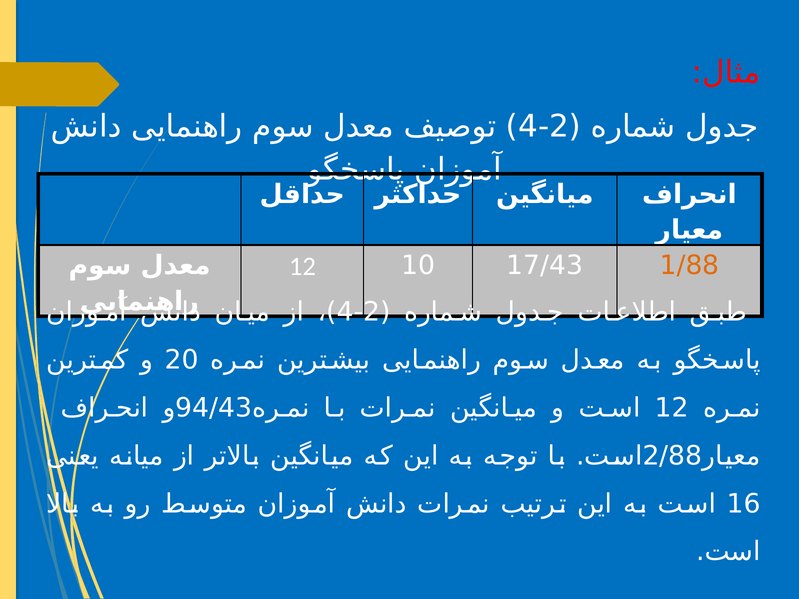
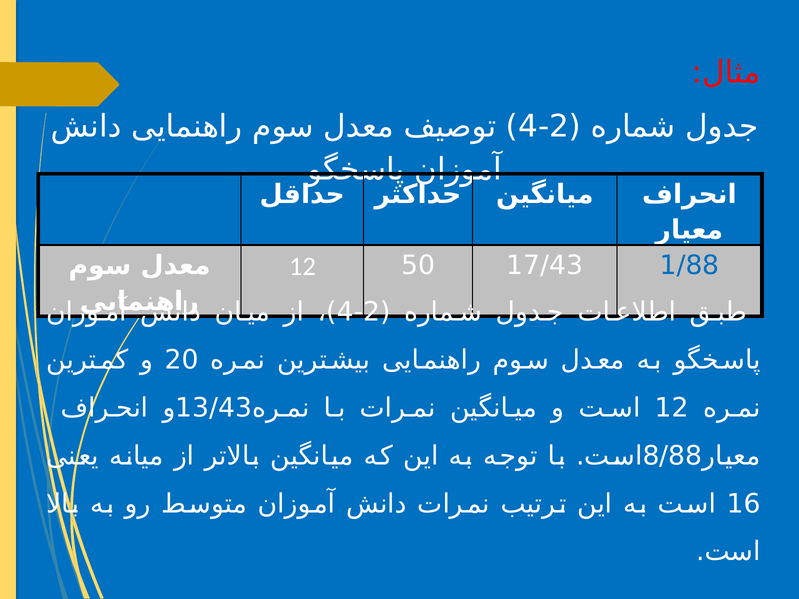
10: 10 -> 50 (418, 266)
1/88 colour: orange -> blue (690, 266)
94/43: 94/43 -> 13/43 (214, 408)
2/88: 2/88 -> 8/88 (672, 456)
